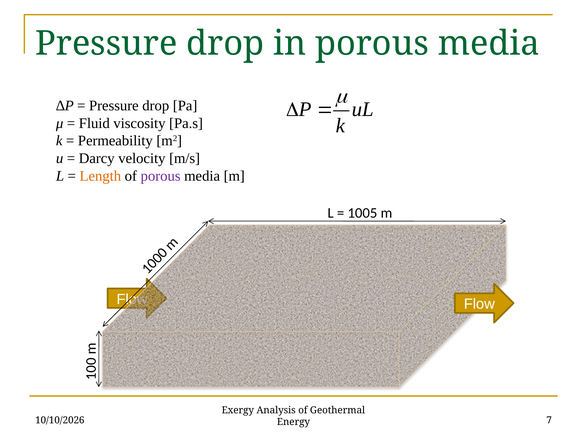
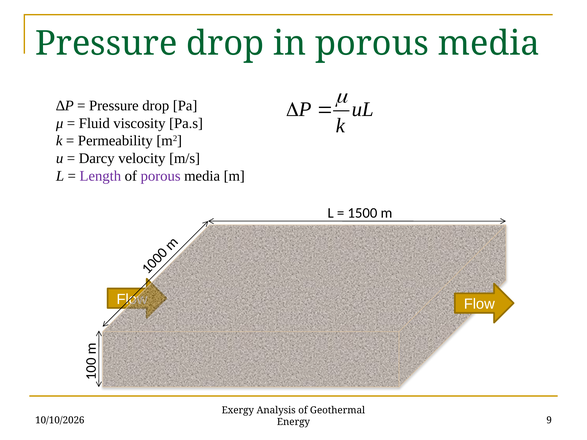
Length colour: orange -> purple (100, 176)
1005: 1005 -> 1500 (362, 213)
7: 7 -> 9 (549, 420)
